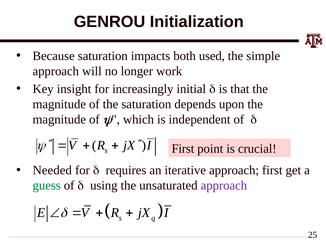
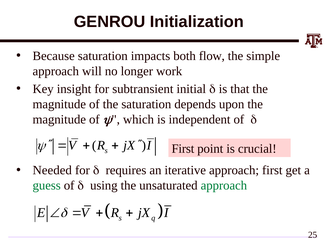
used: used -> flow (212, 56)
increasingly: increasingly -> subtransient (143, 89)
approach colour: purple -> green (224, 185)
